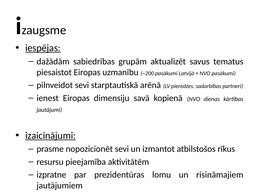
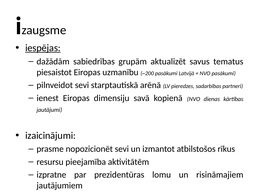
izaicinājumi underline: present -> none (51, 135)
